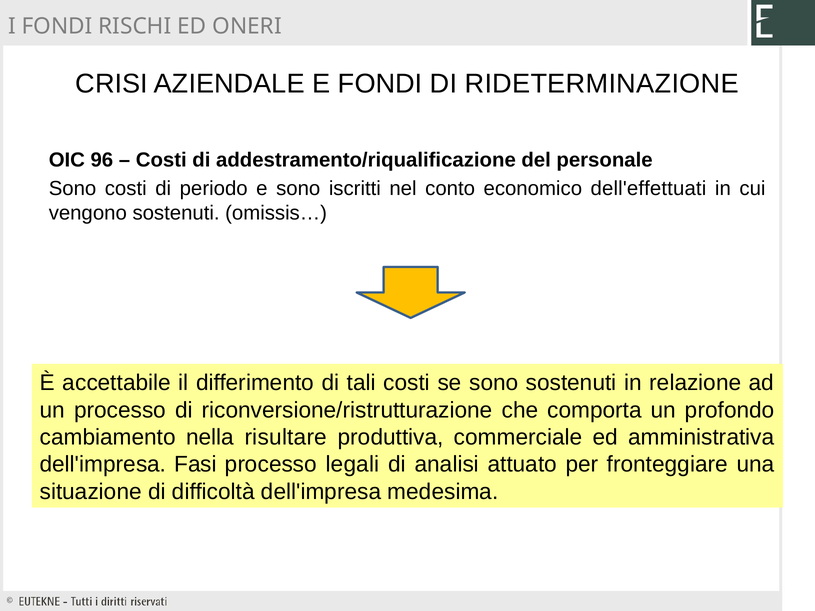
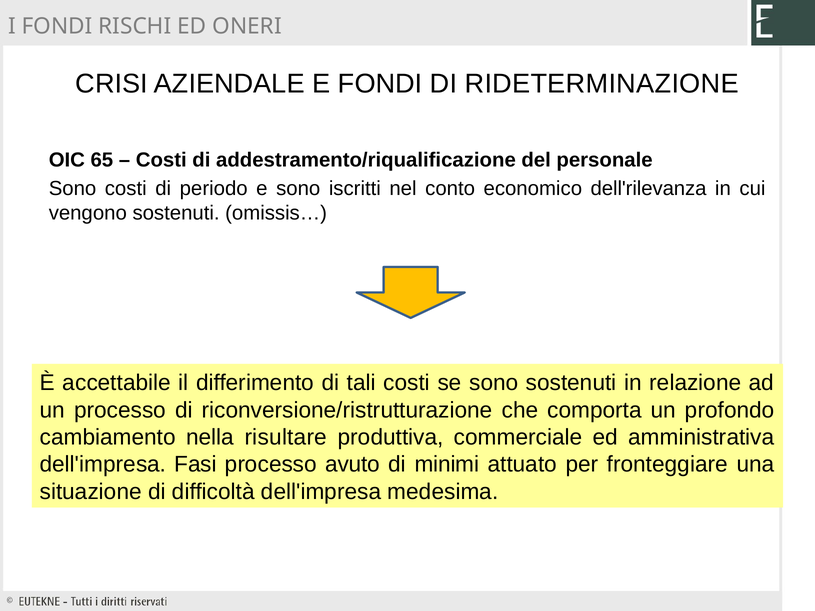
96: 96 -> 65 (102, 160)
dell'effettuati: dell'effettuati -> dell'rilevanza (649, 189)
legali: legali -> avuto (353, 465)
analisi: analisi -> minimi (447, 465)
